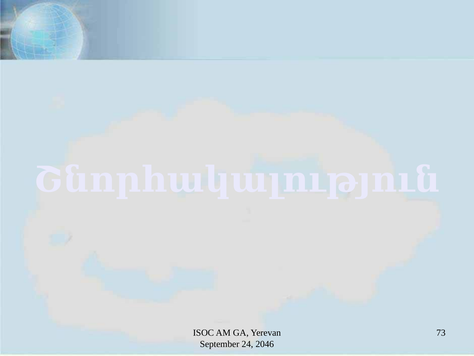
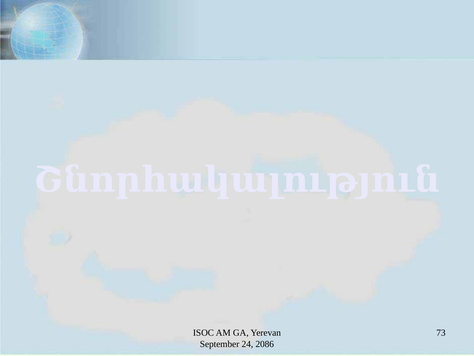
2046: 2046 -> 2086 (265, 344)
